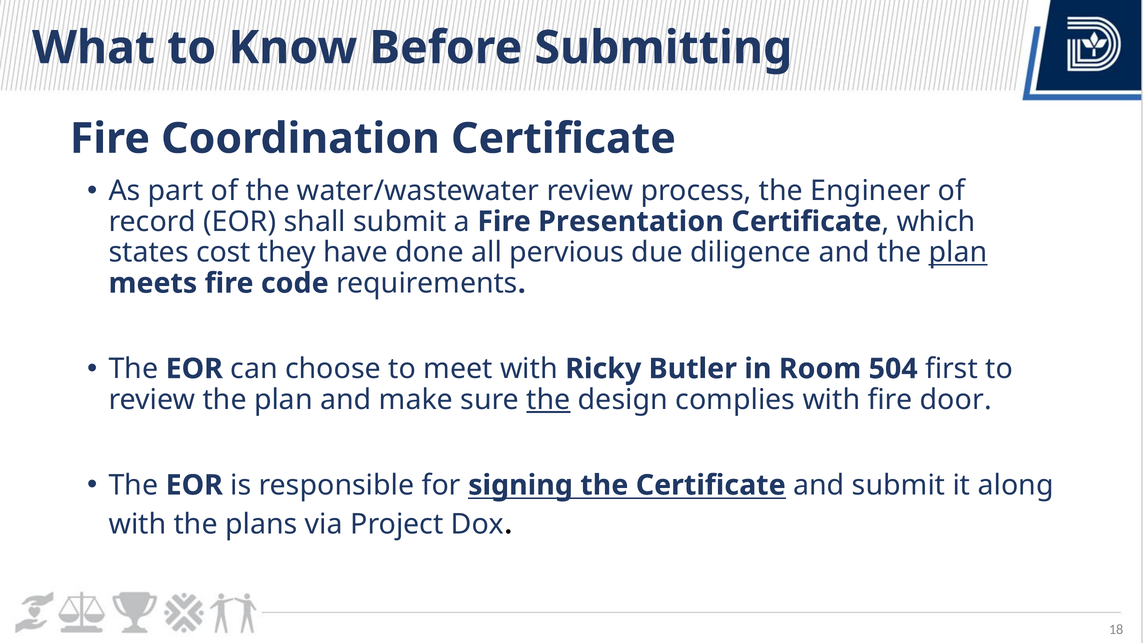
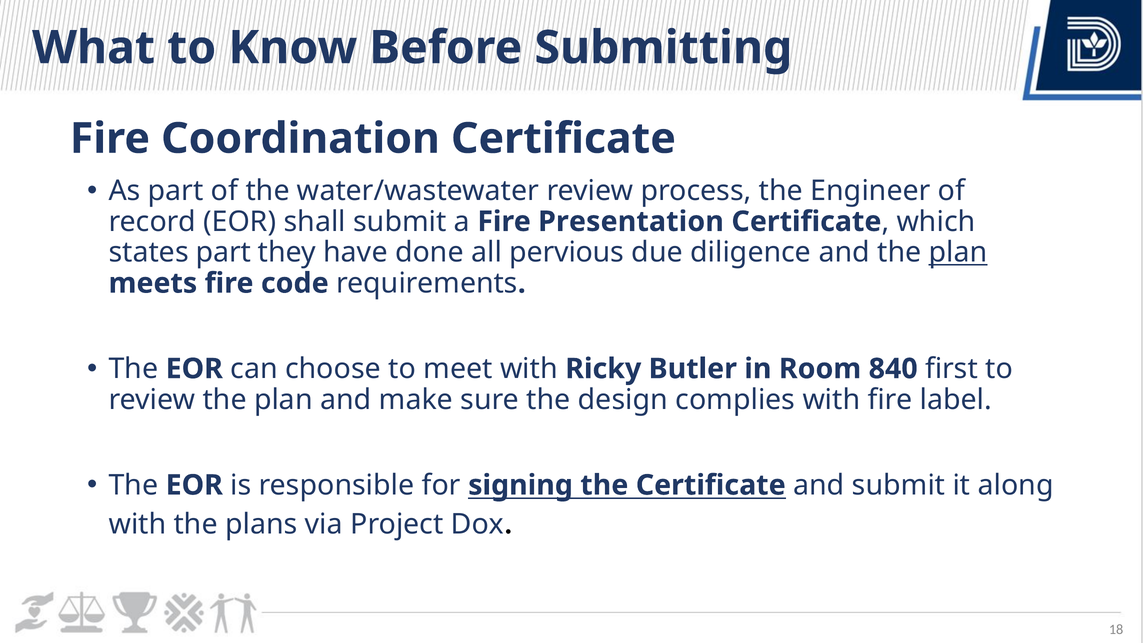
states cost: cost -> part (223, 252)
504: 504 -> 840 (893, 369)
the underline: present -> none (548, 400)
door: door -> label (956, 400)
